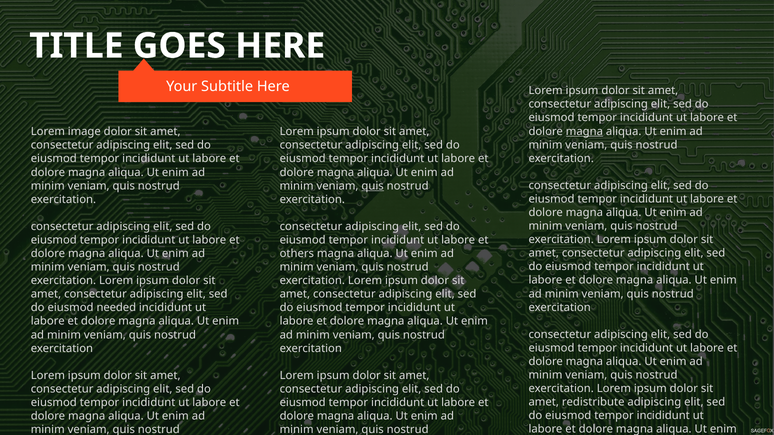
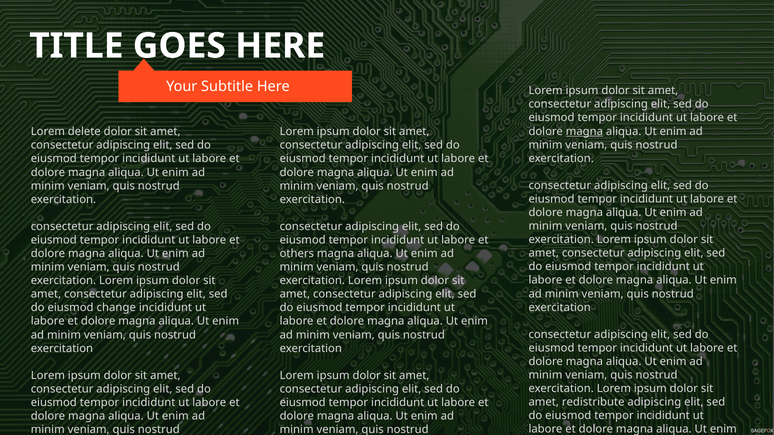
image: image -> delete (84, 132)
quis underline: present -> none (373, 186)
needed: needed -> change (116, 308)
